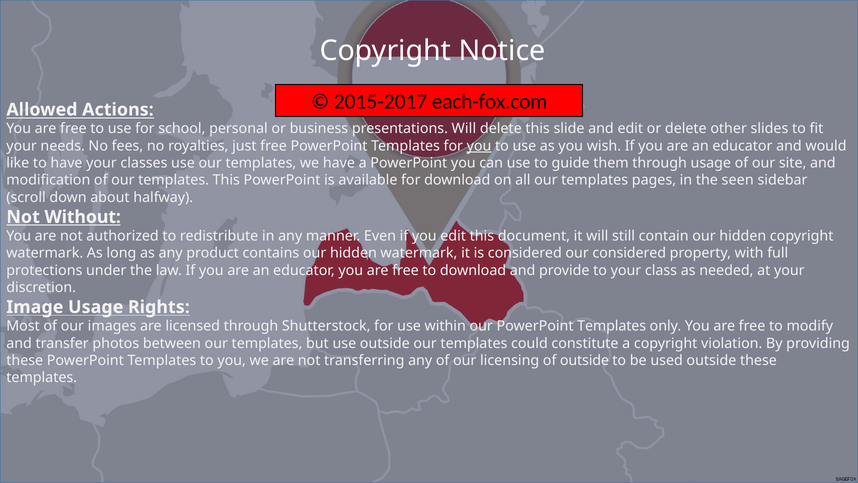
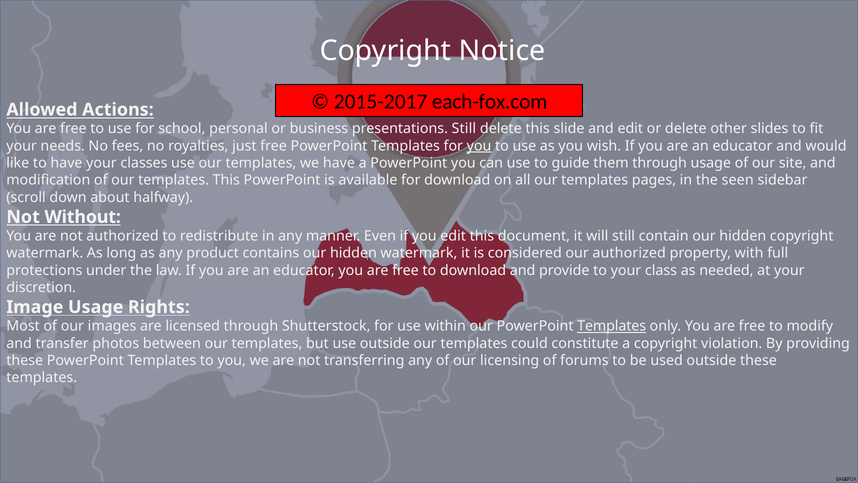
presentations Will: Will -> Still (464, 129)
our considered: considered -> authorized (629, 253)
Templates underline: none -> present (612, 326)
of outside: outside -> forums (584, 360)
